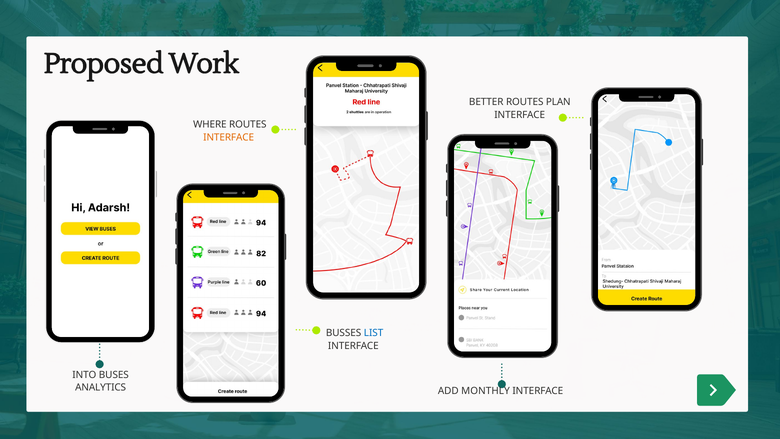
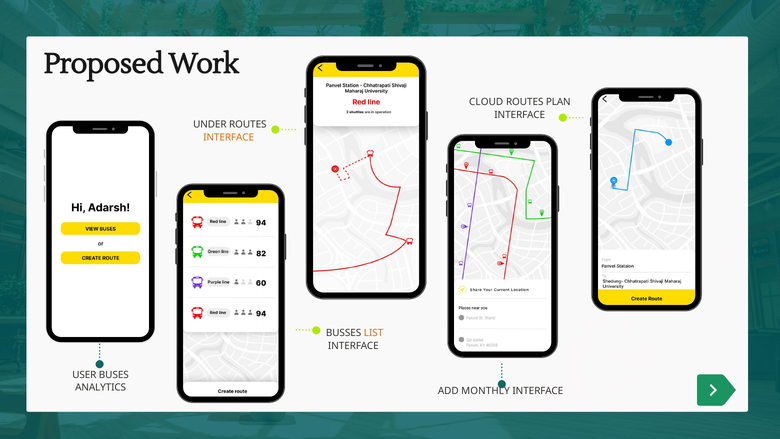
BETTER: BETTER -> CLOUD (486, 102)
WHERE: WHERE -> UNDER (210, 125)
LIST colour: blue -> orange (374, 333)
INTO: INTO -> USER (84, 375)
